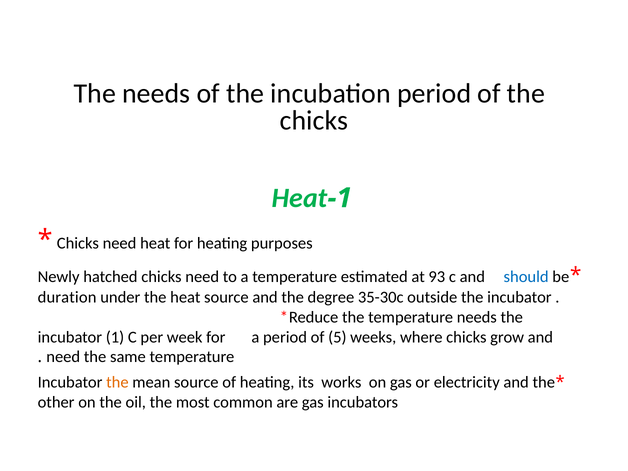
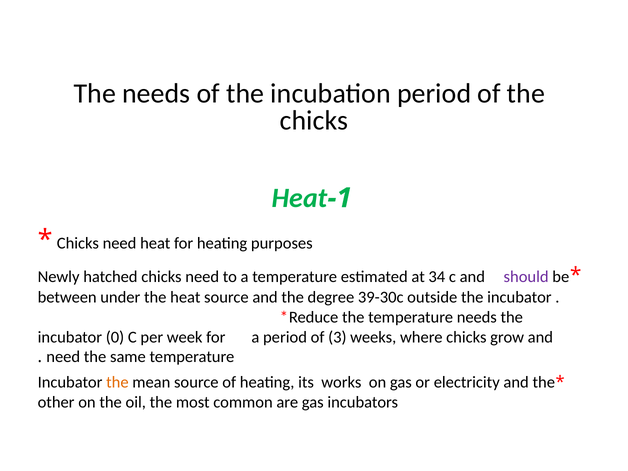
93: 93 -> 34 (437, 277)
should colour: blue -> purple (526, 277)
duration: duration -> between (67, 297)
35-30c: 35-30c -> 39-30c (381, 297)
incubator 1: 1 -> 0 (115, 337)
5: 5 -> 3 (337, 337)
